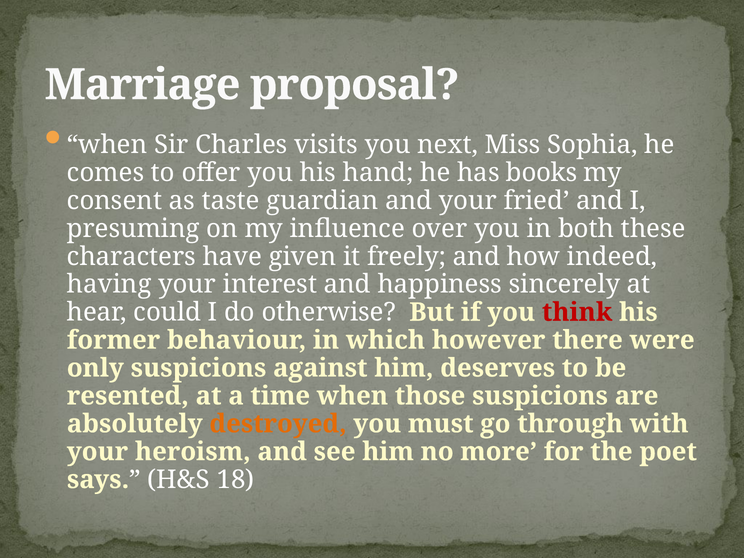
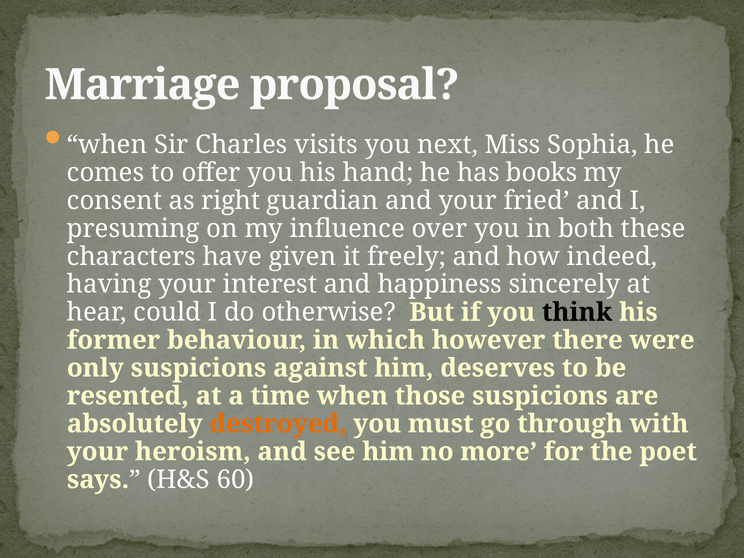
taste: taste -> right (231, 201)
think colour: red -> black (577, 312)
18: 18 -> 60 (236, 480)
